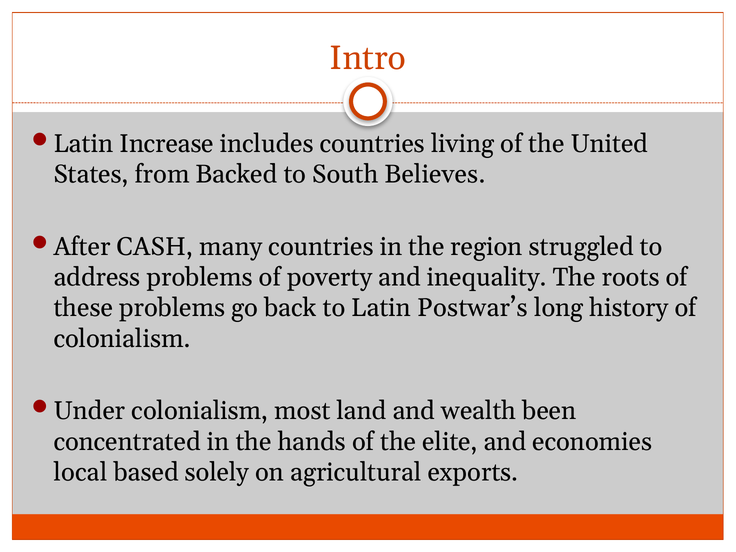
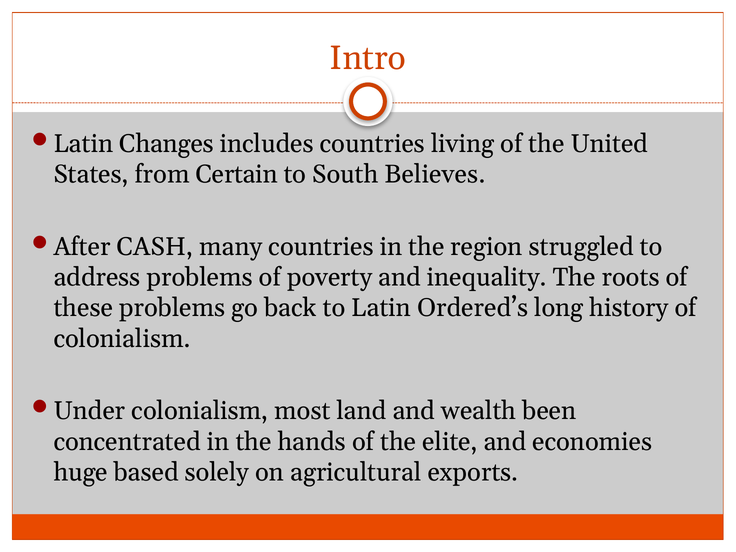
Increase: Increase -> Changes (167, 144)
Backed: Backed -> Certain (237, 174)
Postwar’s: Postwar’s -> Ordered’s (473, 308)
local: local -> huge (81, 472)
